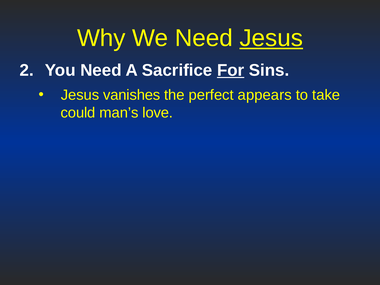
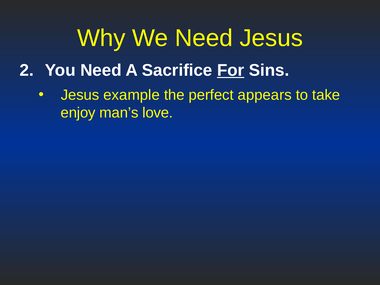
Jesus underline: present -> none (271, 38)
vanishes: vanishes -> example (132, 95)
could: could -> enjoy (78, 113)
